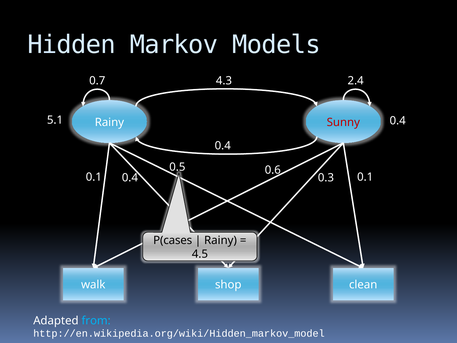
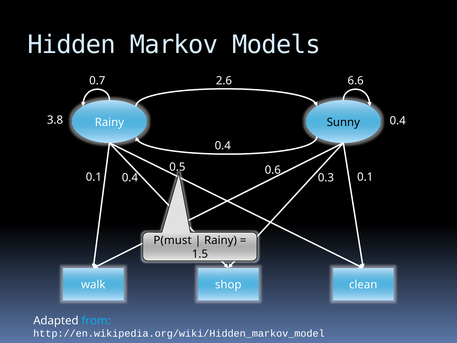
4.3: 4.3 -> 2.6 (224, 81)
2.4: 2.4 -> 6.6 (356, 81)
5.1: 5.1 -> 3.8 (55, 120)
Sunny colour: red -> black (343, 122)
P(cases: P(cases -> P(must (173, 240)
4.5: 4.5 -> 1.5 (200, 254)
